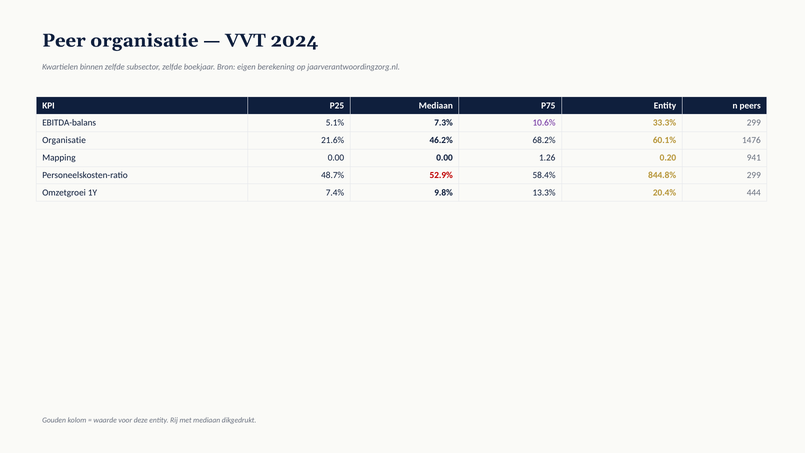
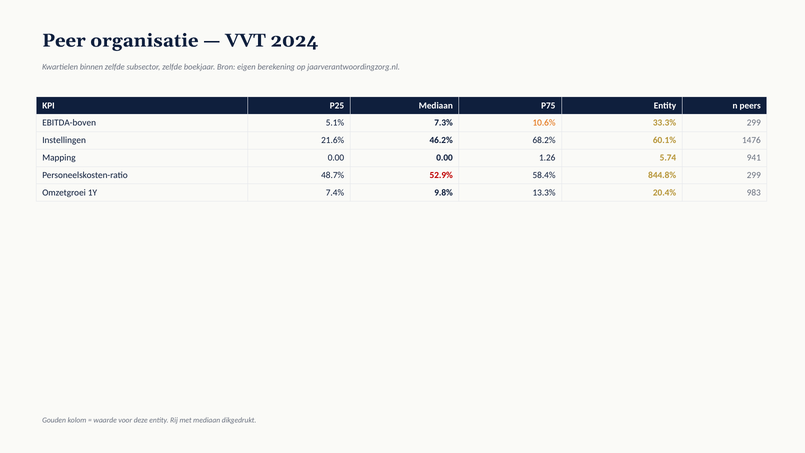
EBITDA-balans: EBITDA-balans -> EBITDA-boven (69, 123)
10.6% colour: purple -> orange (544, 123)
Organisatie: Organisatie -> Instellingen (64, 140)
0.20: 0.20 -> 5.74 (668, 158)
444: 444 -> 983 (754, 193)
